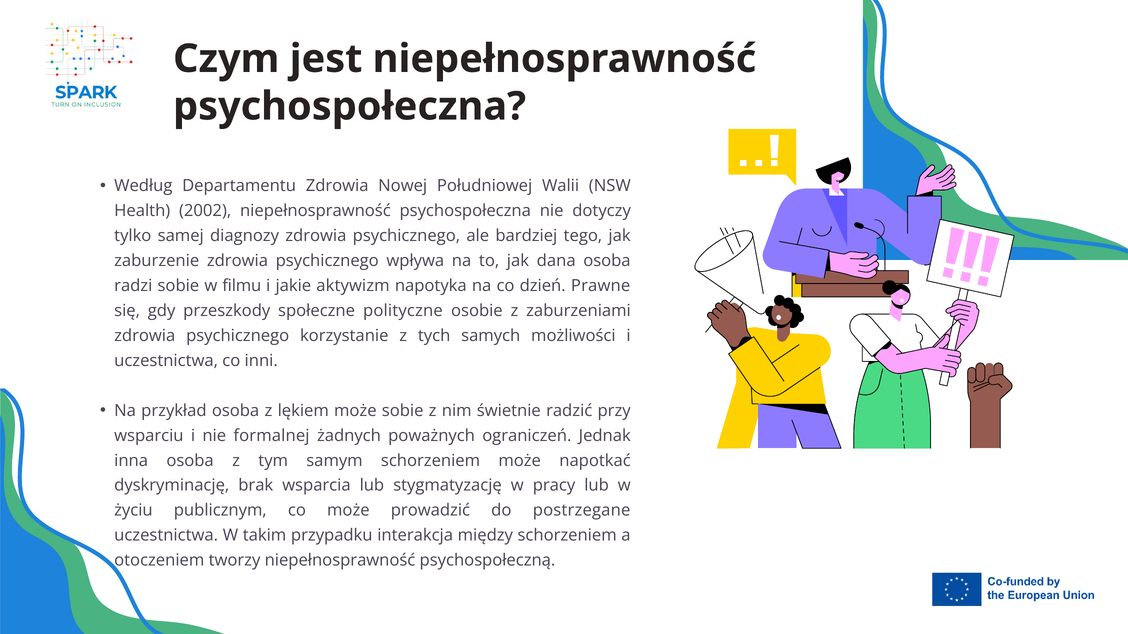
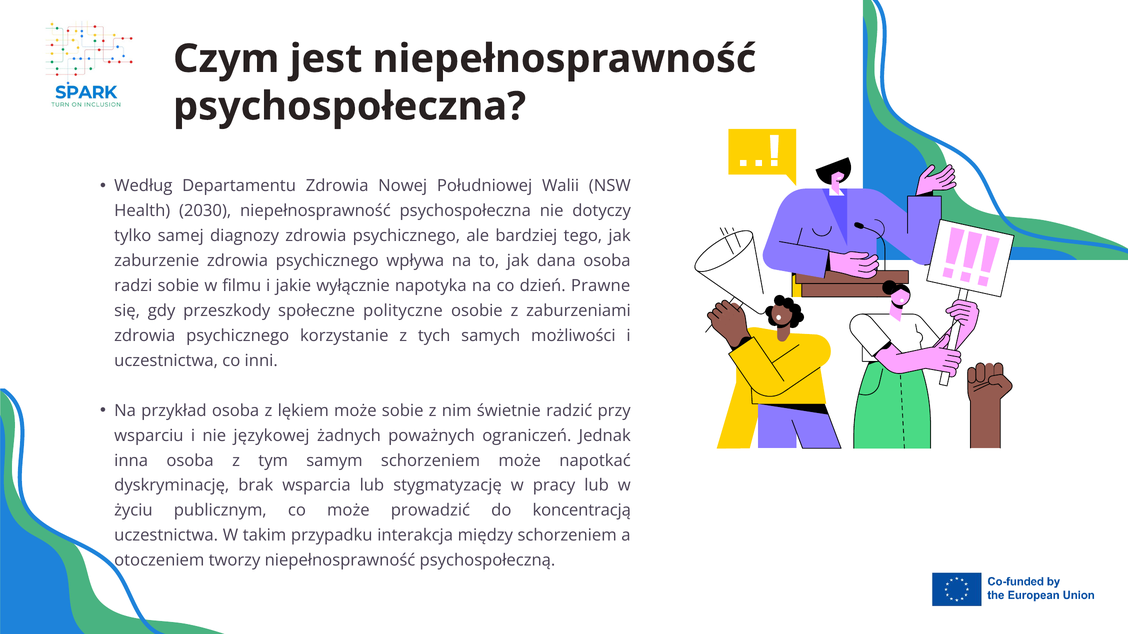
2002: 2002 -> 2030 (205, 211)
aktywizm: aktywizm -> wyłącznie (353, 286)
formalnej: formalnej -> językowej (272, 436)
postrzegane: postrzegane -> koncentracją (582, 511)
